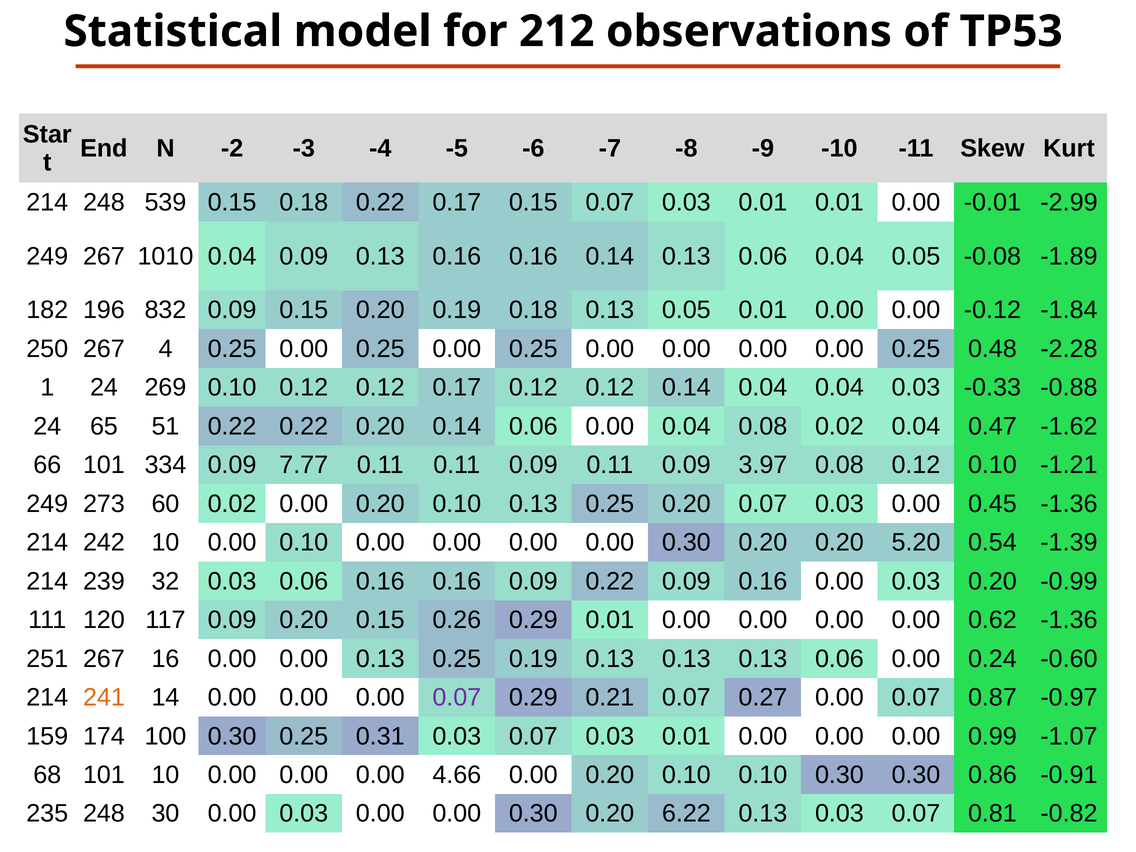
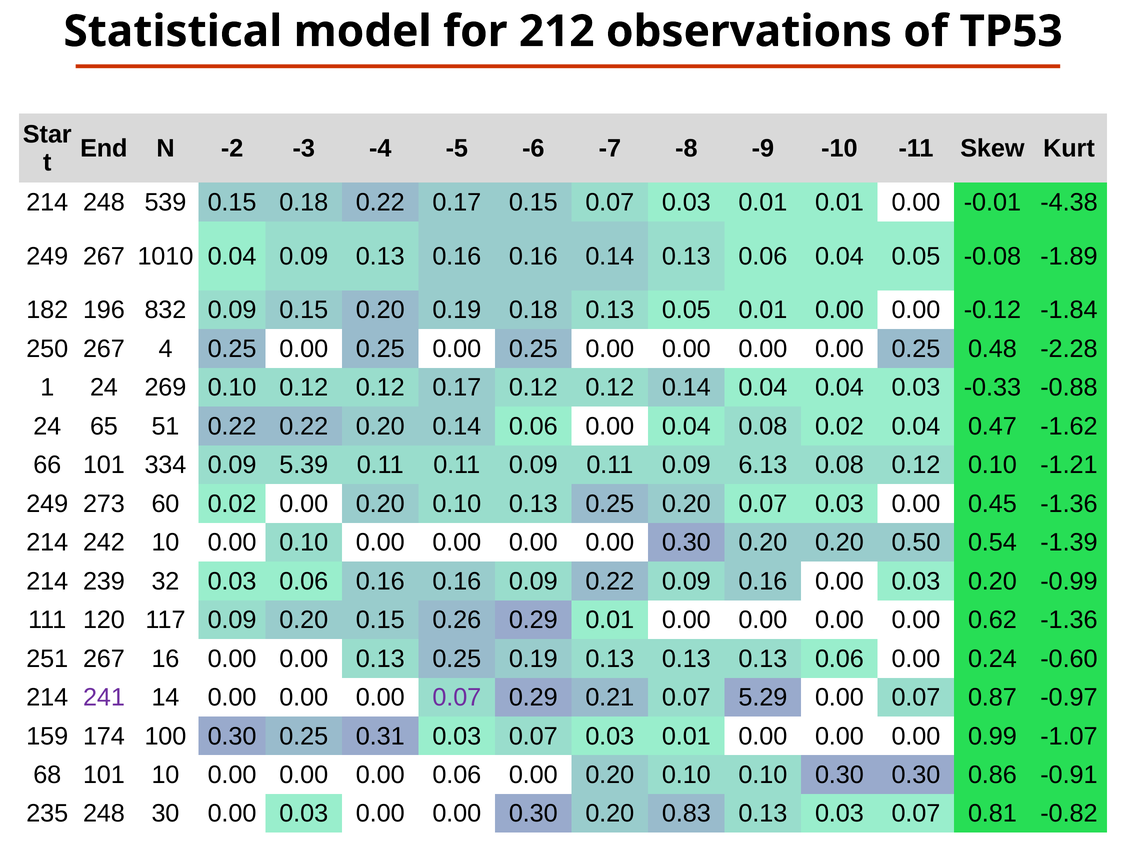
-2.99: -2.99 -> -4.38 (1069, 202)
7.77: 7.77 -> 5.39 (304, 465)
3.97: 3.97 -> 6.13 (763, 465)
5.20: 5.20 -> 0.50 (916, 543)
241 colour: orange -> purple (104, 697)
0.27: 0.27 -> 5.29 (763, 697)
0.00 4.66: 4.66 -> 0.06 (457, 775)
6.22: 6.22 -> 0.83 (686, 814)
